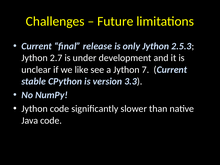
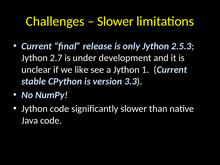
Future: Future -> Slower (115, 21)
7: 7 -> 1 (145, 70)
